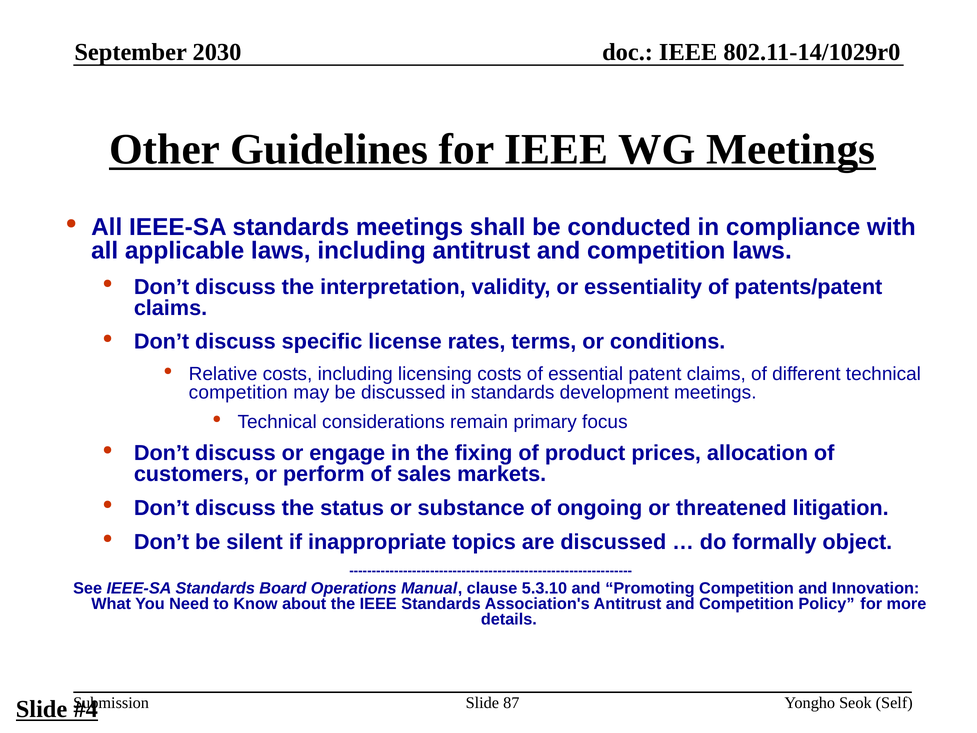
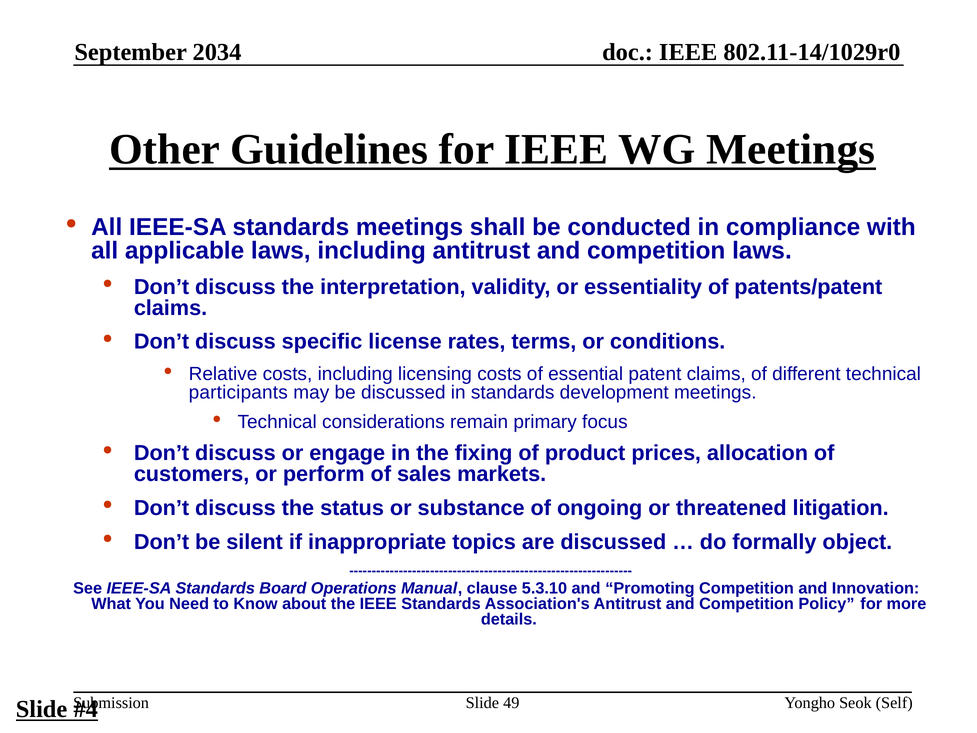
2030: 2030 -> 2034 (217, 52)
competition: competition -> participants (238, 392)
87: 87 -> 49 (511, 703)
